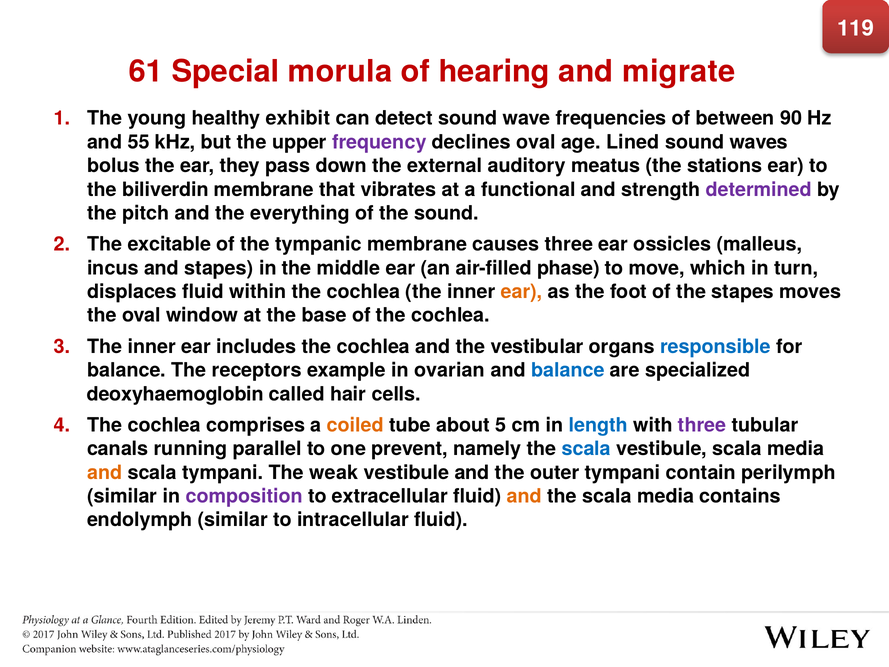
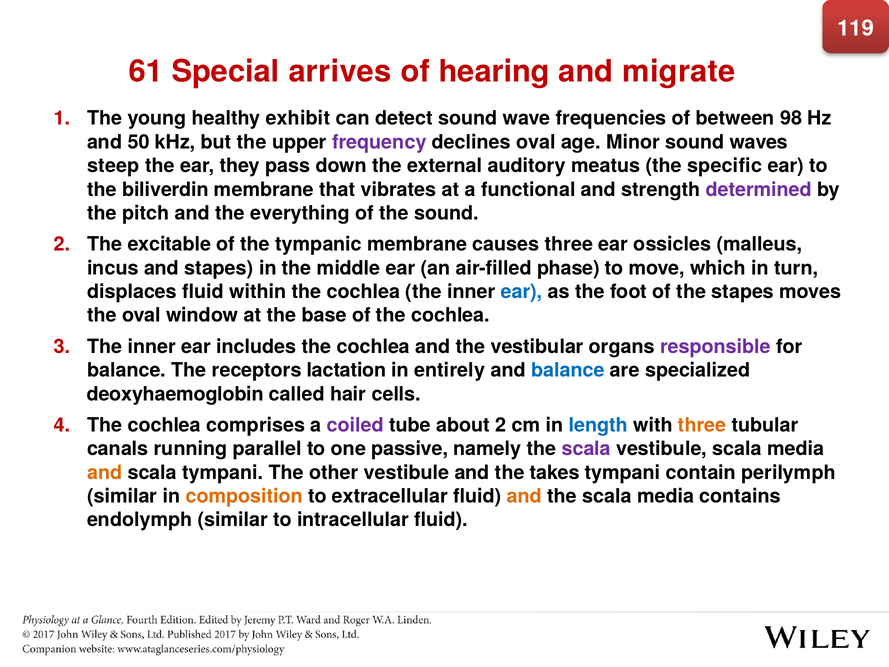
morula: morula -> arrives (340, 71)
90: 90 -> 98 (791, 118)
55: 55 -> 50 (139, 142)
Lined: Lined -> Minor (633, 142)
bolus: bolus -> steep (113, 166)
stations: stations -> specific (725, 166)
ear colour: orange -> blue (521, 292)
responsible colour: blue -> purple (716, 346)
example: example -> lactation (346, 370)
ovarian: ovarian -> entirely (450, 370)
coiled colour: orange -> purple (355, 425)
about 5: 5 -> 2 (501, 425)
three colour: purple -> orange (702, 425)
prevent: prevent -> passive (410, 449)
scala colour: blue -> purple (586, 449)
weak: weak -> other (334, 472)
outer: outer -> takes (555, 472)
composition colour: purple -> orange (244, 496)
